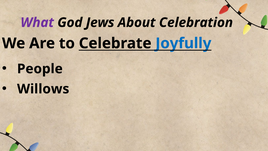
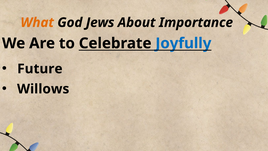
What colour: purple -> orange (37, 23)
Celebration: Celebration -> Importance (196, 23)
People: People -> Future (40, 69)
